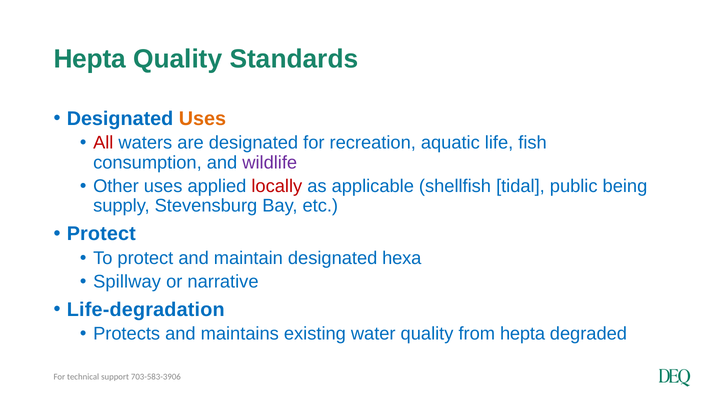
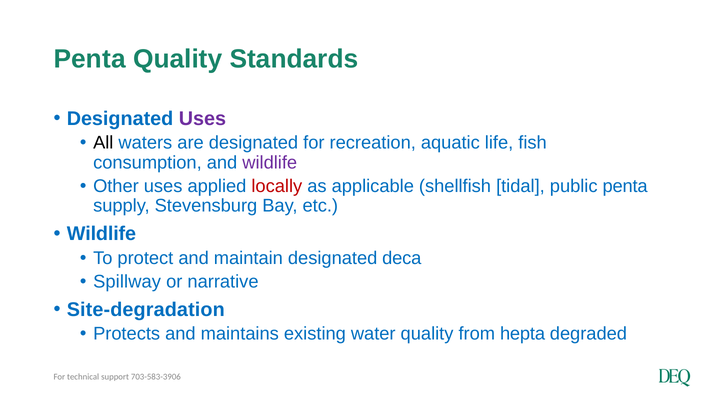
Hepta: Hepta -> Penta (90, 59)
Uses colour: orange -> purple (202, 118)
All colour: red -> black (103, 143)
public being: being -> penta (625, 186)
Protect: Protect -> Wildlife (101, 234)
hexa: hexa -> deca (402, 258)
Life-degradation: Life-degradation -> Site-degradation (146, 309)
